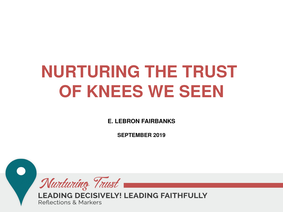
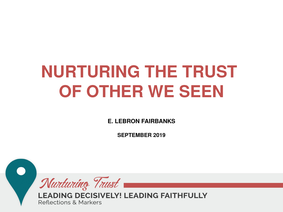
KNEES: KNEES -> OTHER (115, 92)
